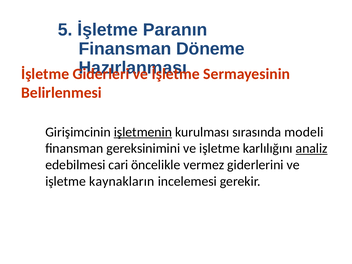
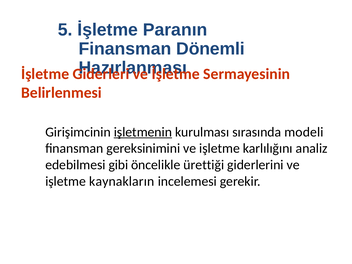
Döneme: Döneme -> Dönemli (210, 49)
analiz underline: present -> none (312, 148)
cari: cari -> gibi (118, 165)
vermez: vermez -> ürettiği (204, 165)
